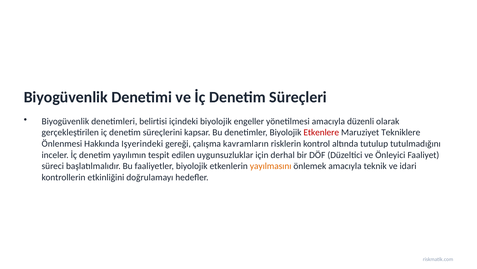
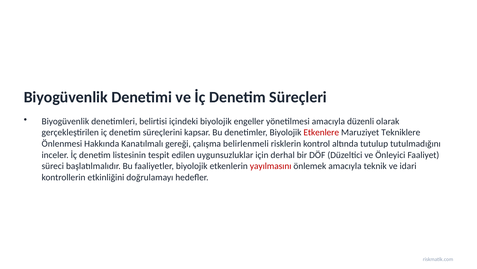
Işyerindeki: Işyerindeki -> Kanatılmalı (142, 143)
kavramların: kavramların -> belirlenmeli (246, 143)
yayılımın: yayılımın -> listesinin (129, 155)
yayılmasını colour: orange -> red (271, 166)
